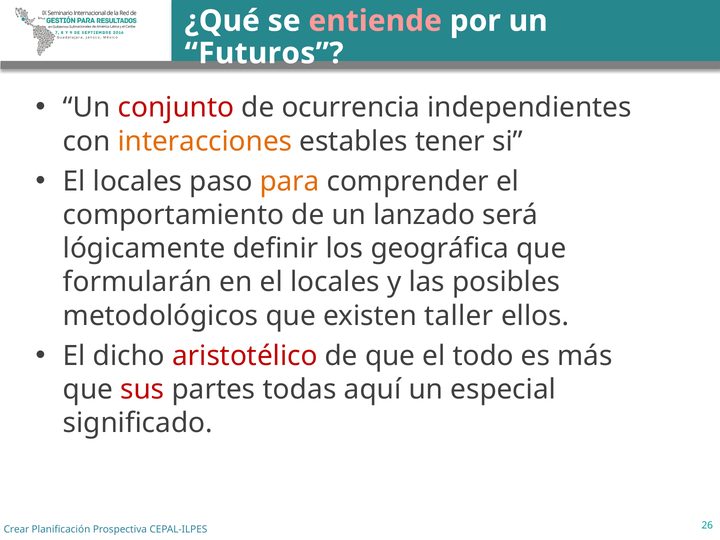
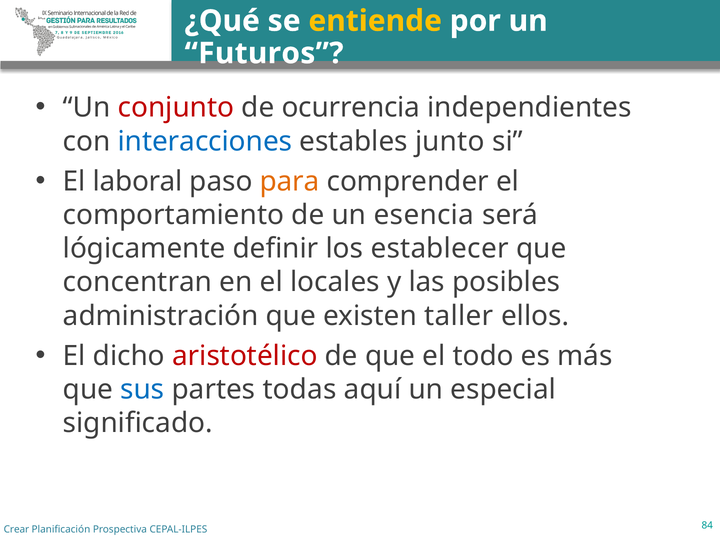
entiende colour: pink -> yellow (375, 21)
interacciones colour: orange -> blue (205, 141)
tener: tener -> junto (450, 141)
locales: locales -> laboral (138, 181)
lanzado: lanzado -> esencia (424, 215)
geográfica: geográfica -> establecer (440, 249)
formularán: formularán -> concentran (138, 282)
metodológicos: metodológicos -> administración (161, 316)
sus colour: red -> blue (142, 389)
26: 26 -> 84 (707, 526)
